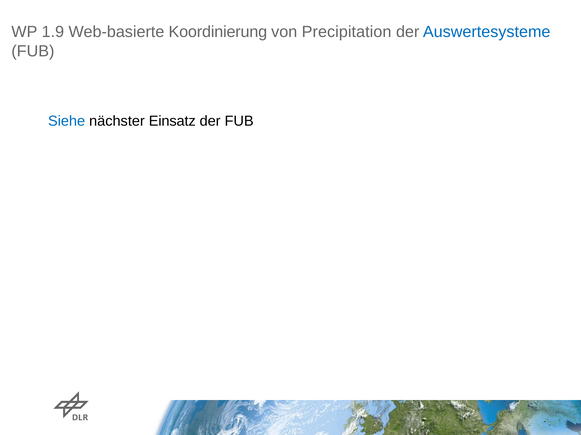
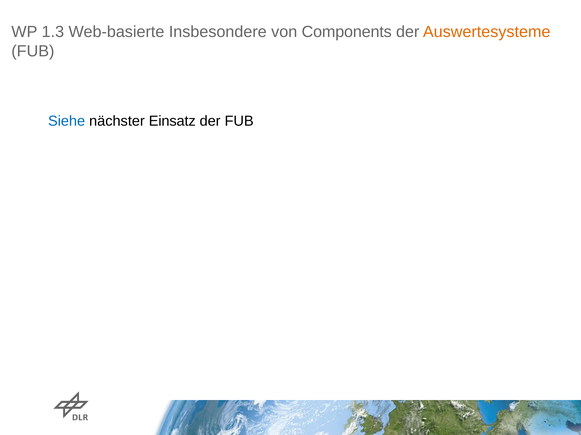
1.9: 1.9 -> 1.3 (53, 32)
Koordinierung: Koordinierung -> Insbesondere (218, 32)
Precipitation: Precipitation -> Components (347, 32)
Auswertesysteme colour: blue -> orange (487, 32)
